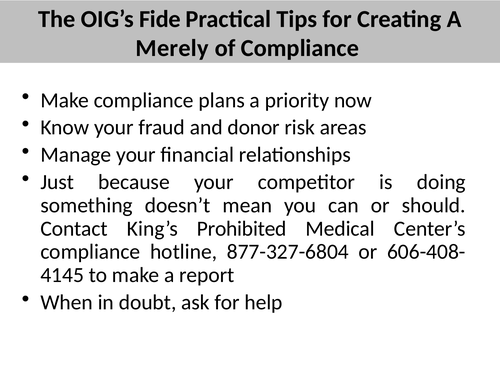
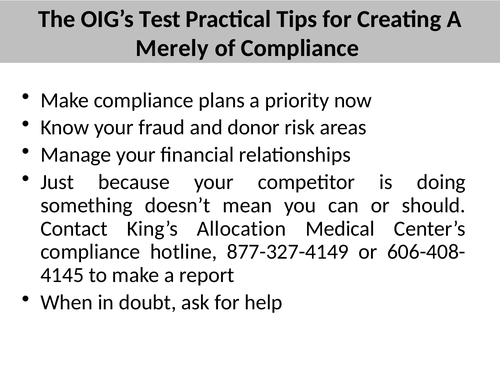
Fide: Fide -> Test (160, 19)
Prohibited: Prohibited -> Allocation (242, 229)
877-327-6804: 877-327-6804 -> 877-327-4149 (288, 252)
